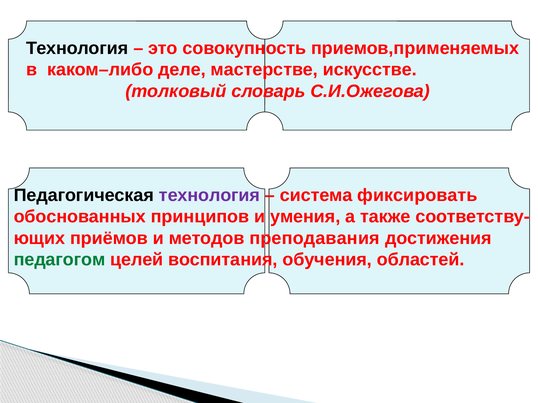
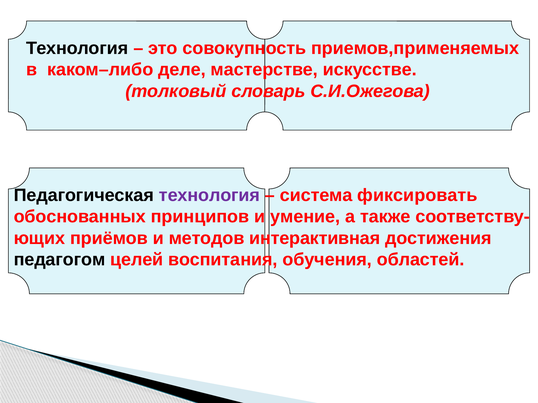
умения: умения -> умение (305, 217)
преподавания: преподавания -> интерактивная (315, 238)
педагогом colour: green -> black (60, 260)
